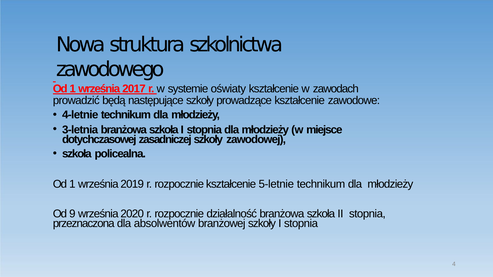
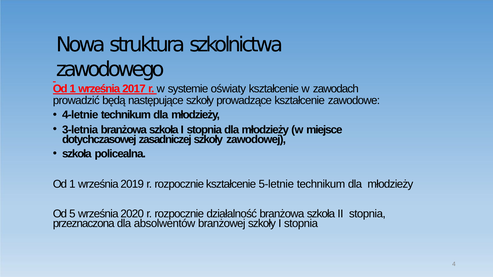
9: 9 -> 5 (72, 214)
